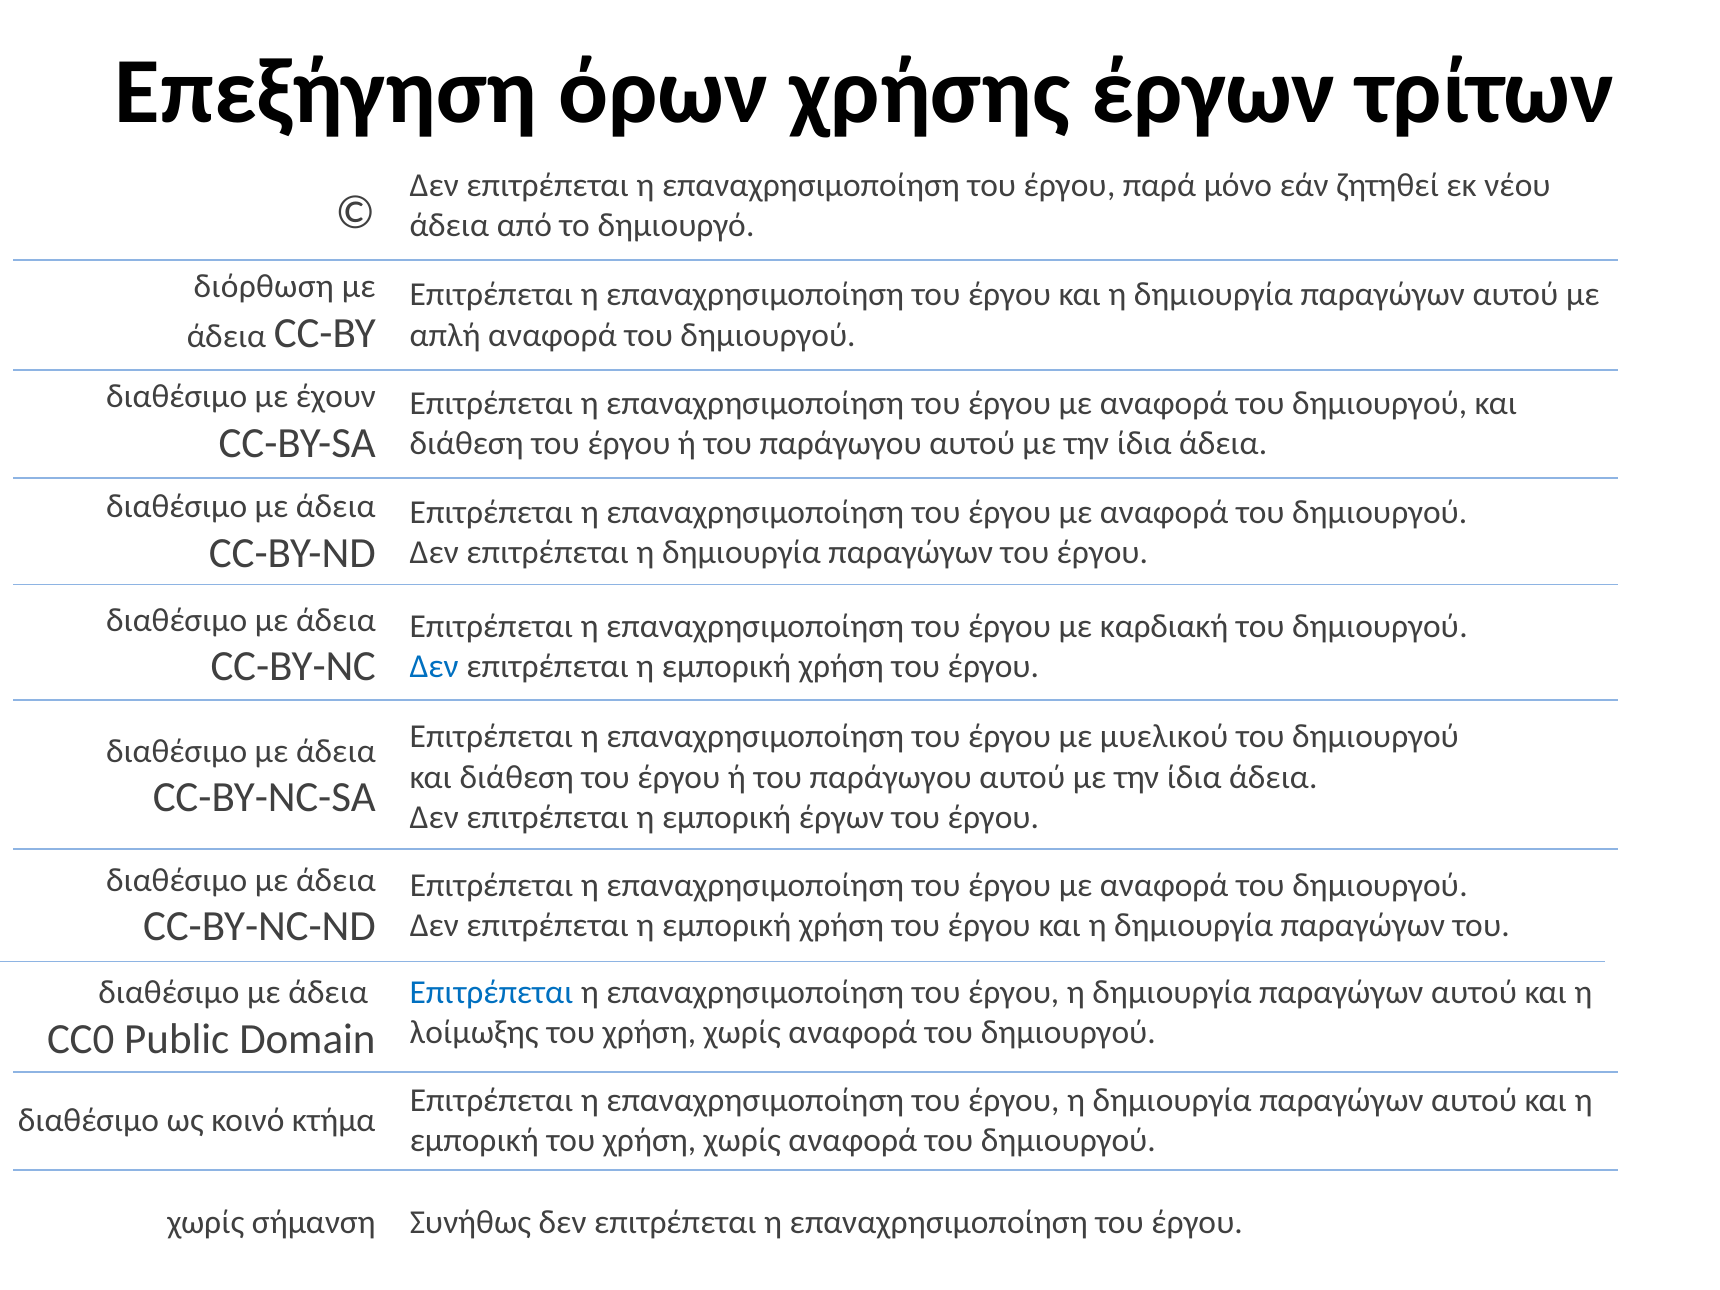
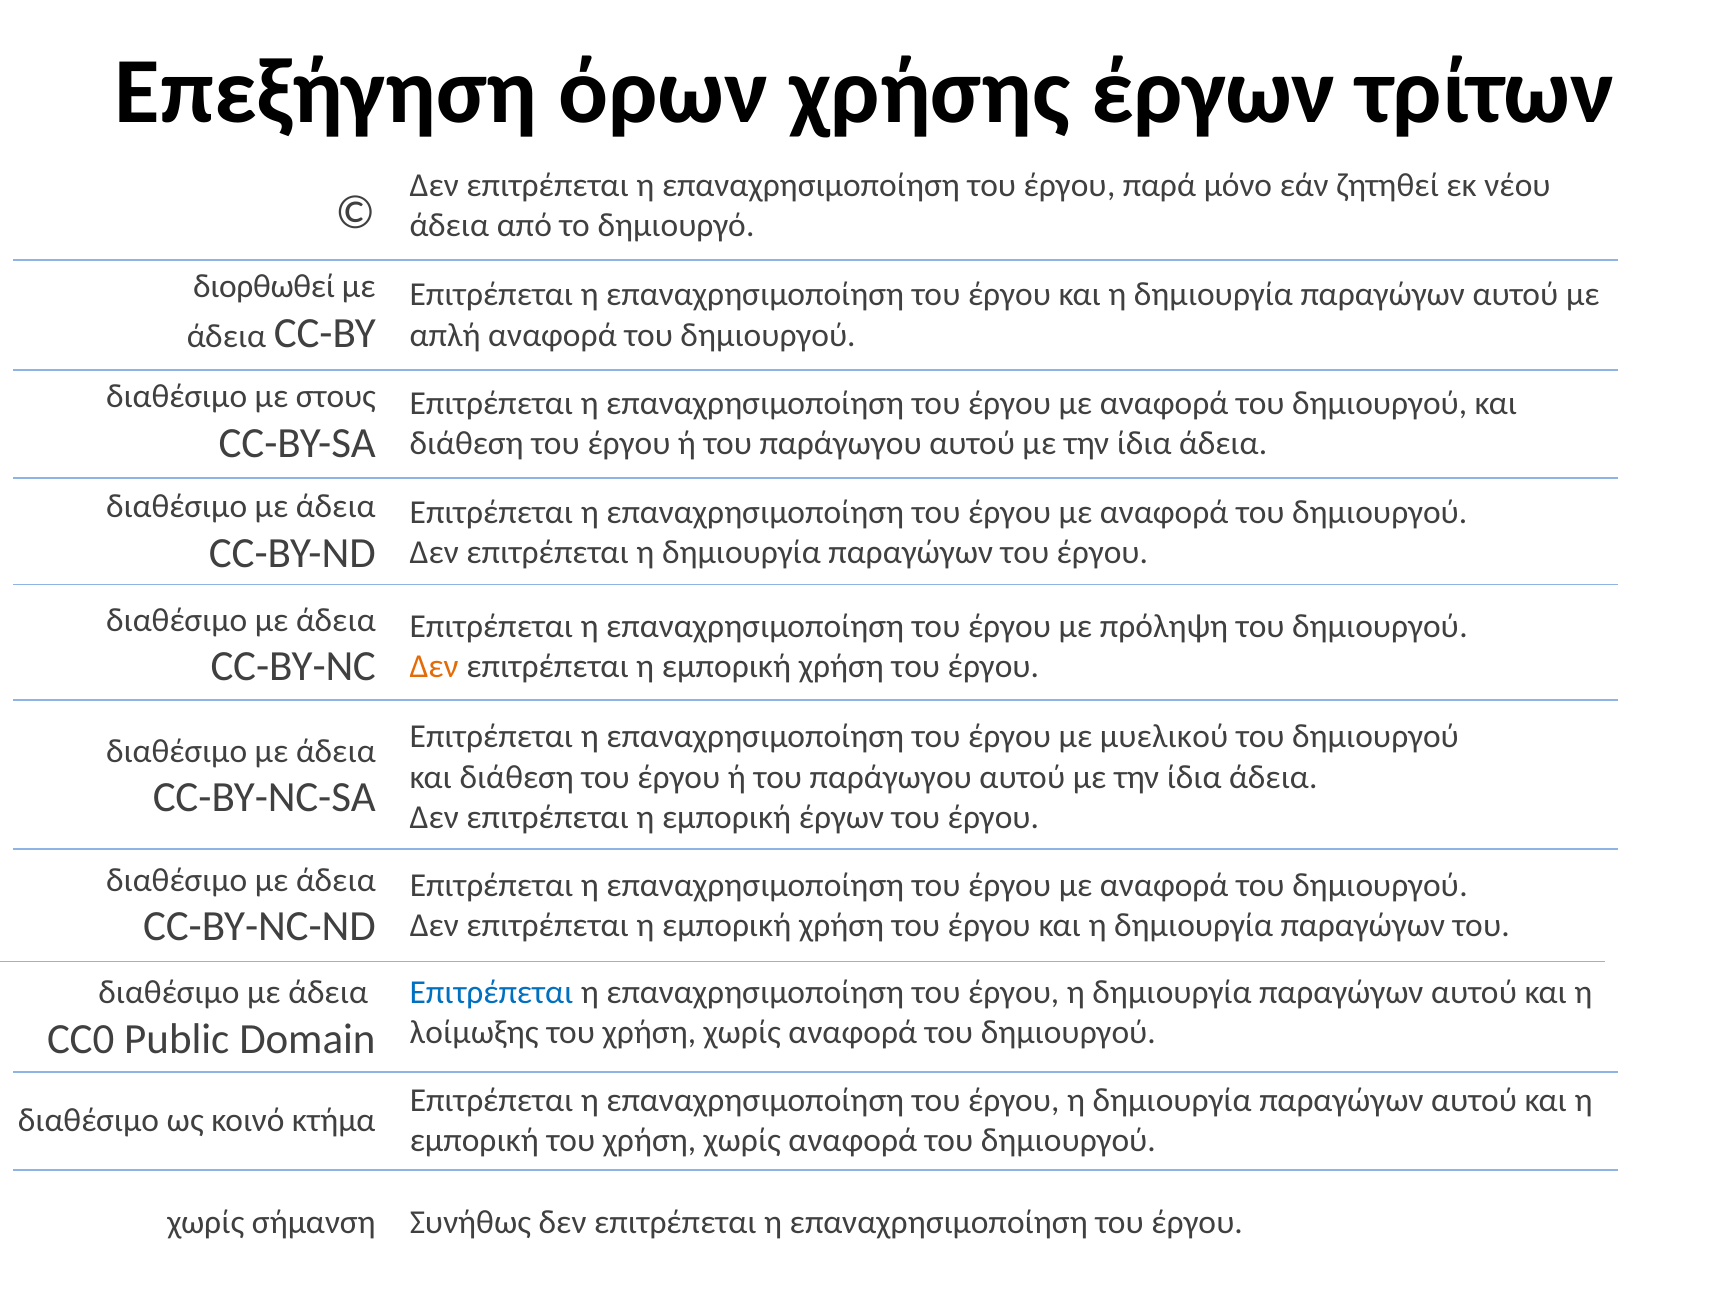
διόρθωση: διόρθωση -> διορθωθεί (264, 287)
έχουν: έχουν -> στους (336, 397)
καρδιακή: καρδιακή -> πρόληψη (1164, 627)
Δεν colour: blue -> orange (434, 667)
